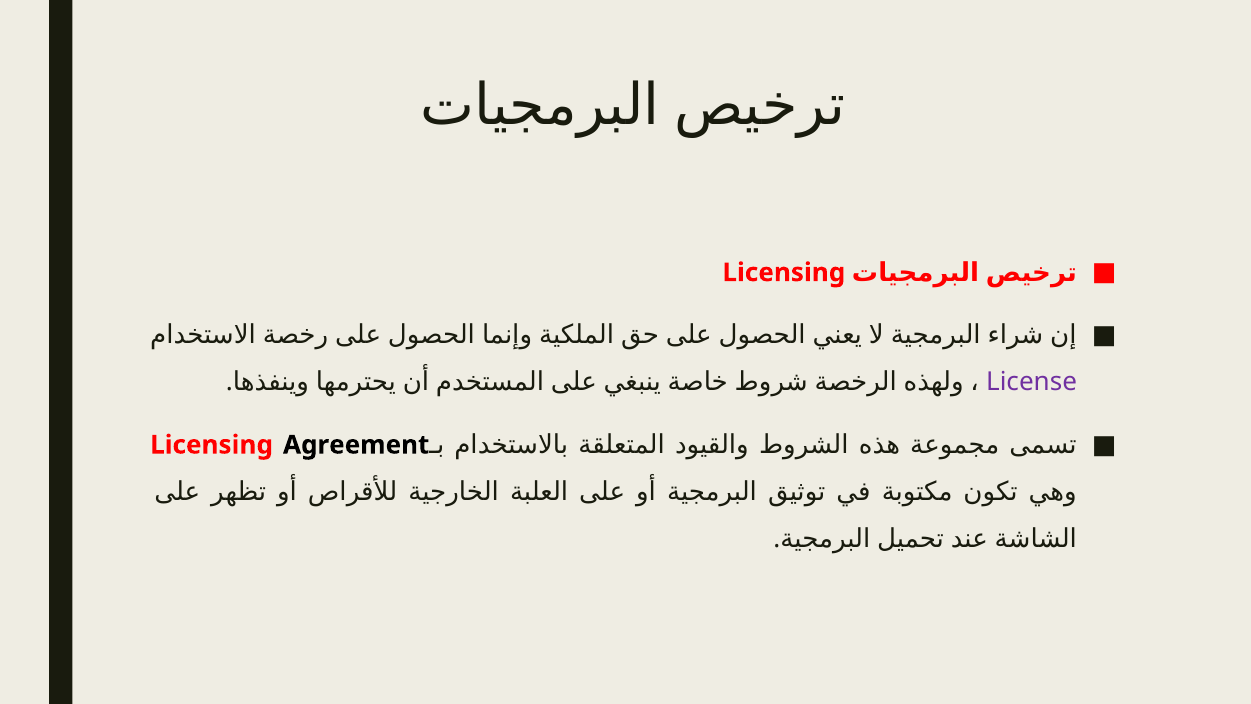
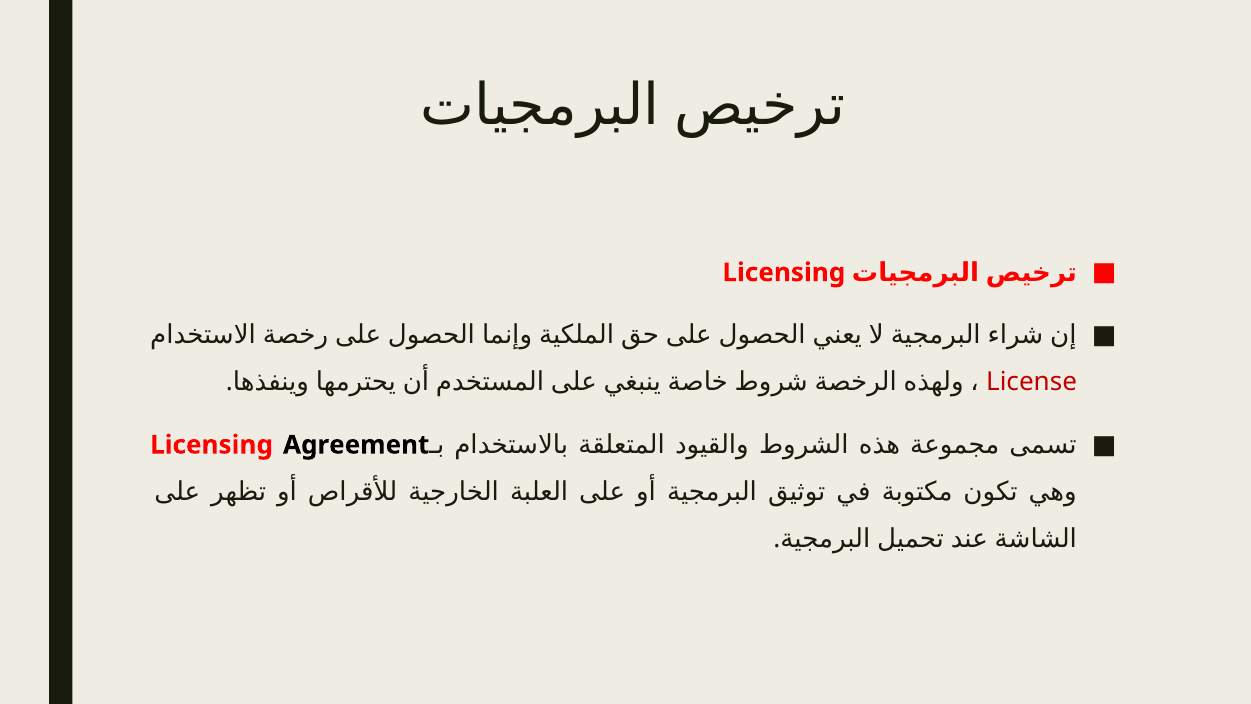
License colour: purple -> red (1032, 382)
